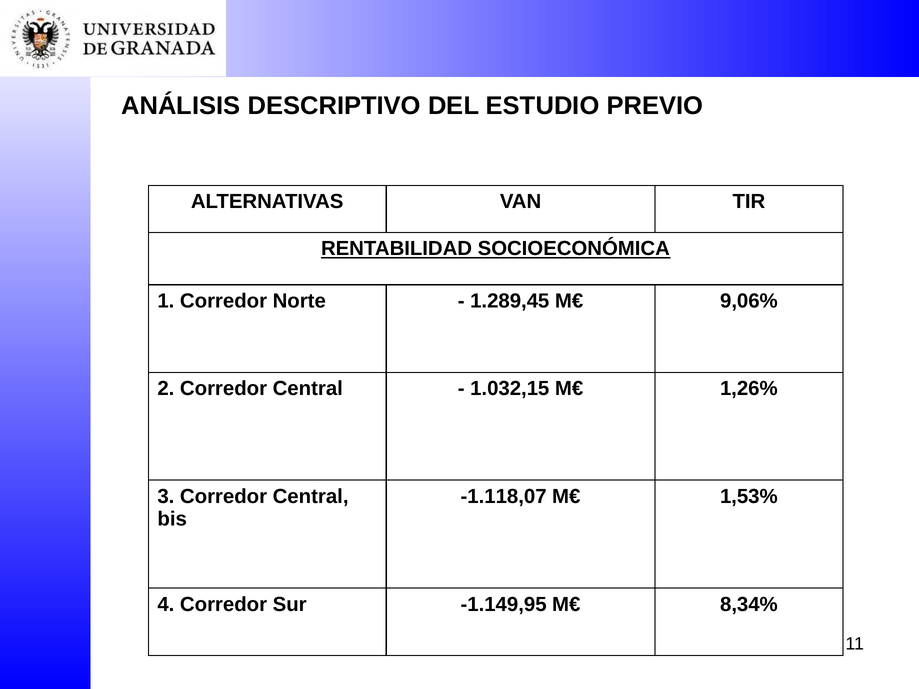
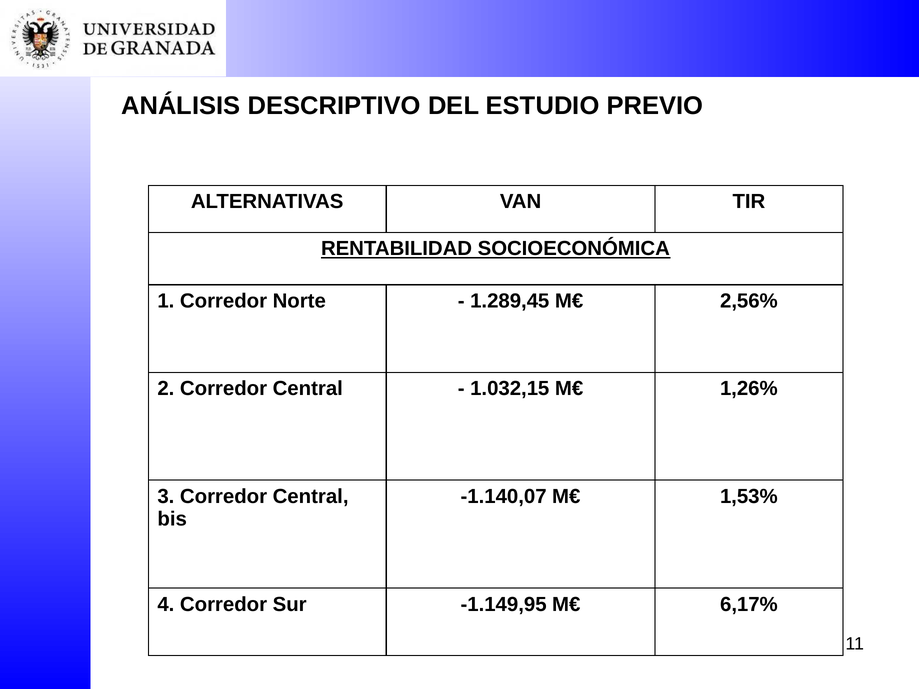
9,06%: 9,06% -> 2,56% (749, 301)
-1.118,07: -1.118,07 -> -1.140,07 (504, 497)
8,34%: 8,34% -> 6,17% (749, 605)
